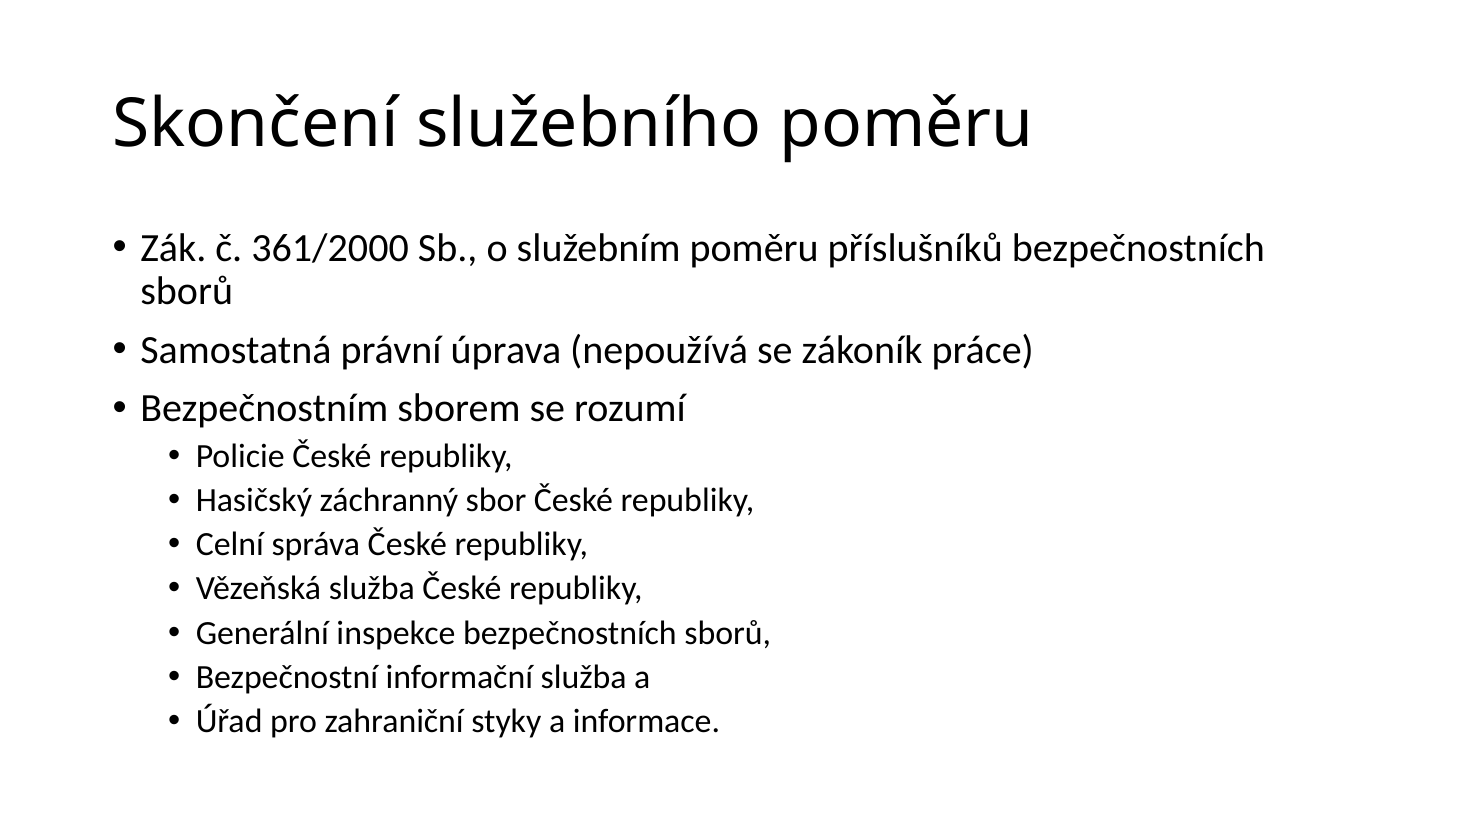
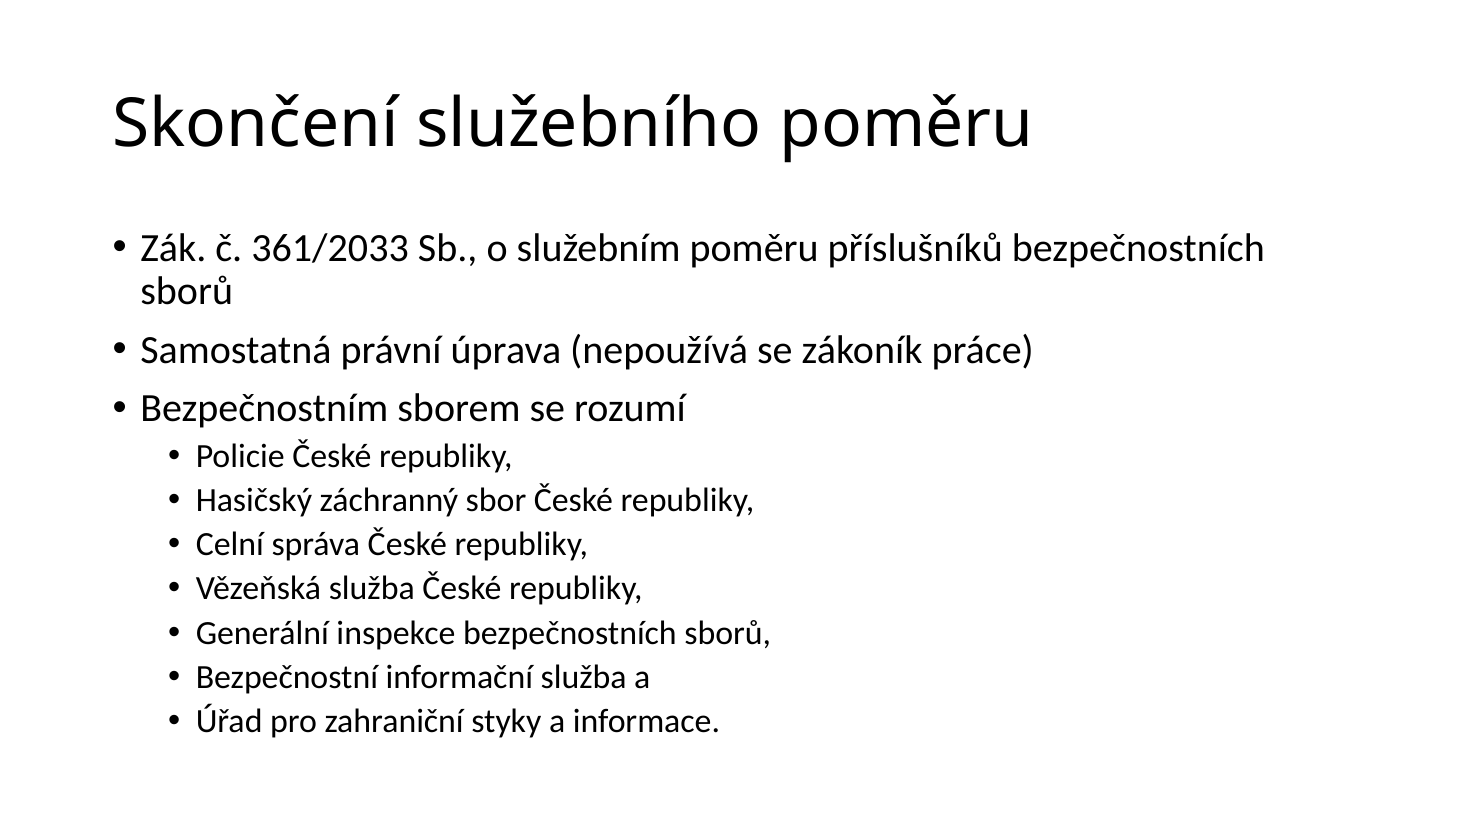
361/2000: 361/2000 -> 361/2033 (330, 248)
